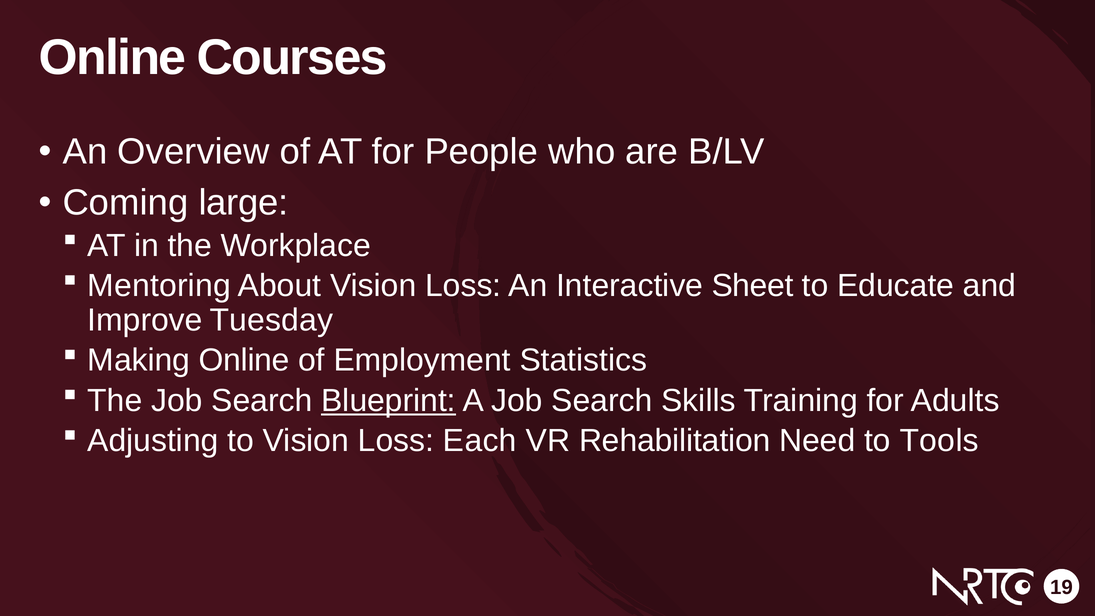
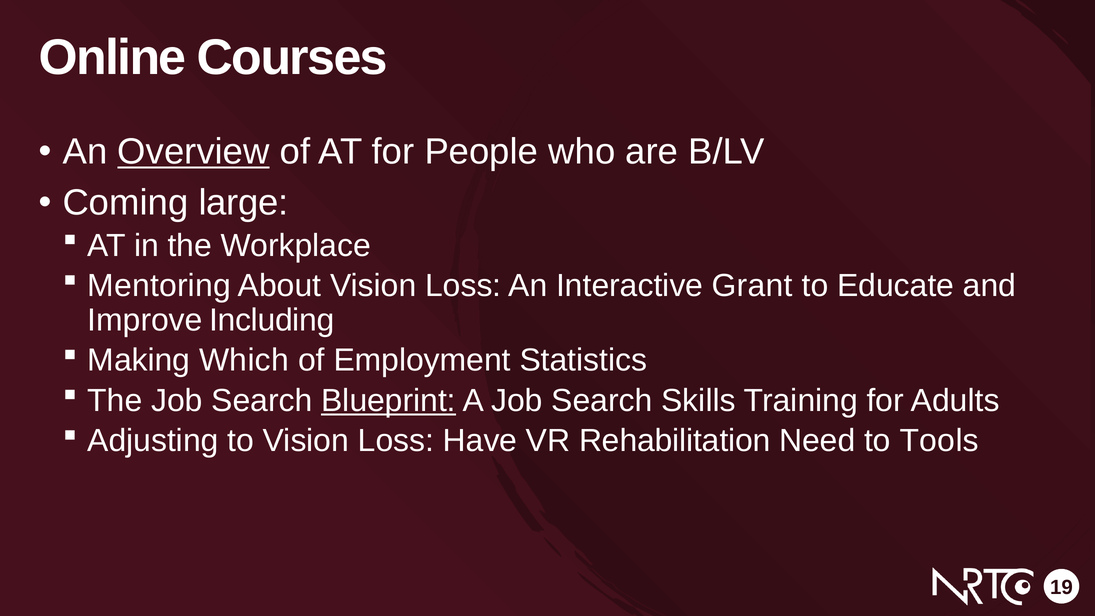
Overview underline: none -> present (193, 152)
Sheet: Sheet -> Grant (752, 286)
Tuesday: Tuesday -> Including (272, 320)
Making Online: Online -> Which (244, 360)
Each: Each -> Have (480, 441)
